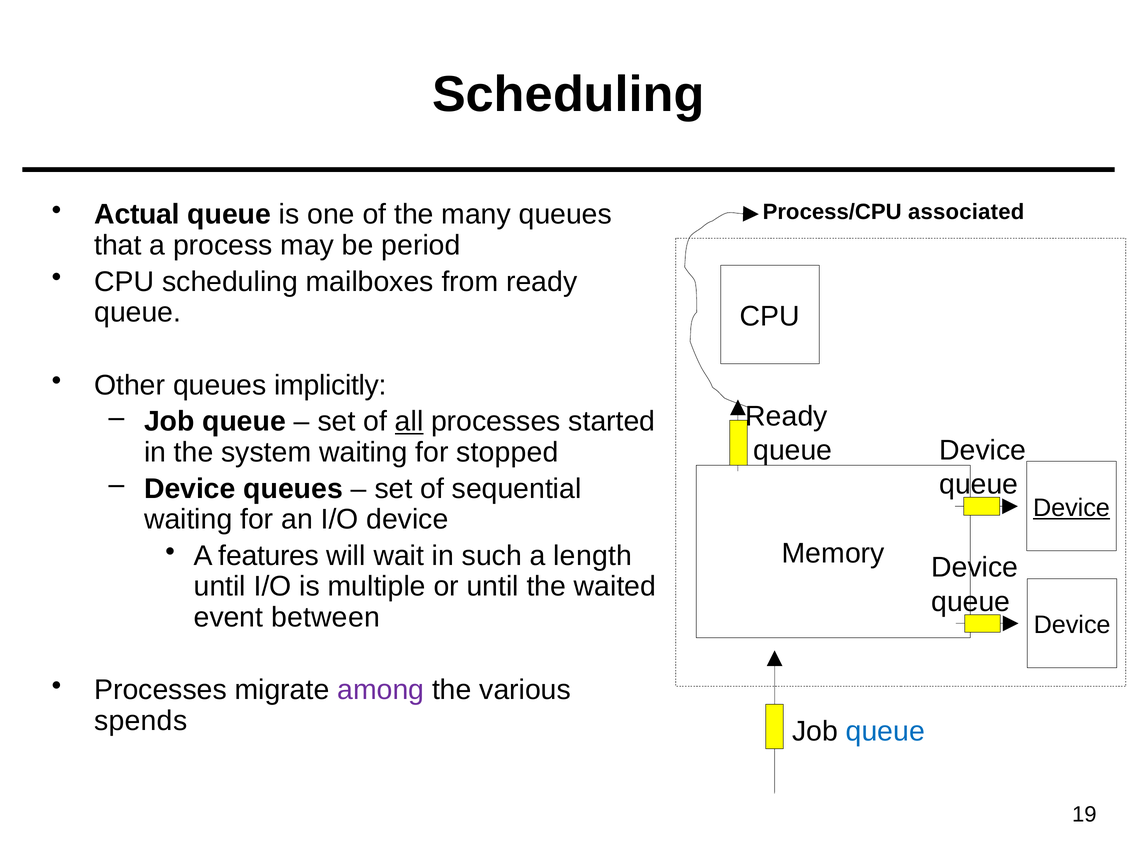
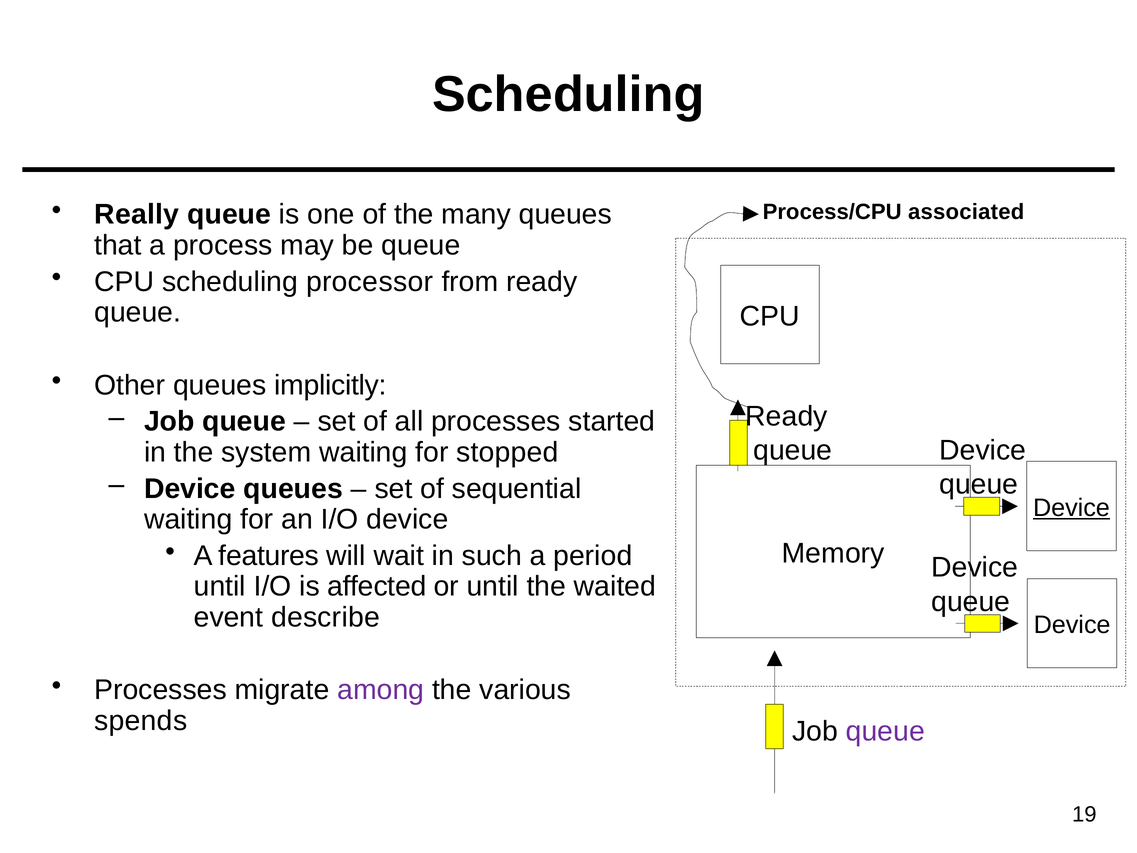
Actual: Actual -> Really (137, 215)
be period: period -> queue (421, 245)
mailboxes: mailboxes -> processor (370, 282)
all underline: present -> none (409, 421)
length: length -> period (593, 556)
multiple: multiple -> affected (377, 586)
between: between -> describe (325, 617)
queue colour: blue -> purple (885, 731)
